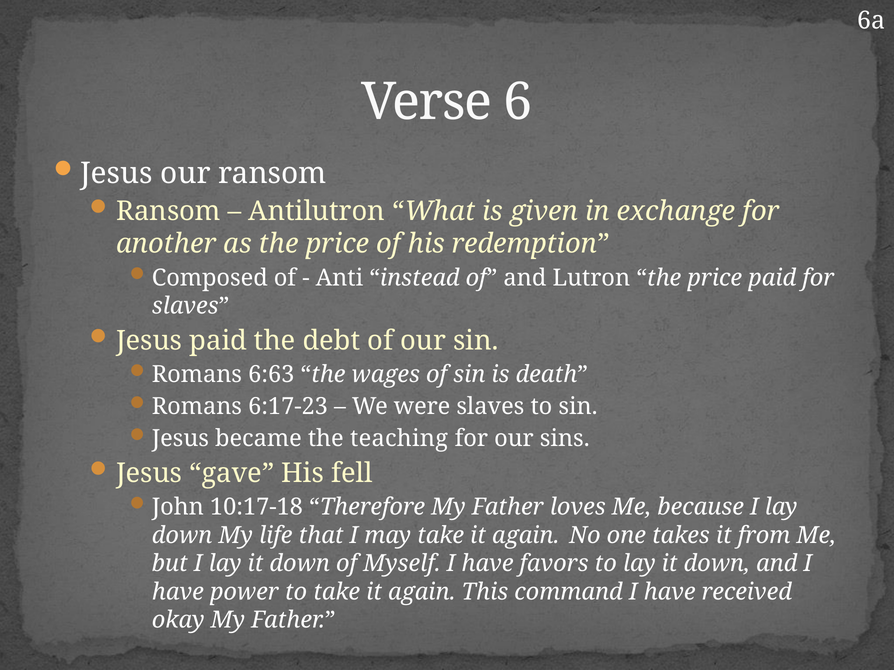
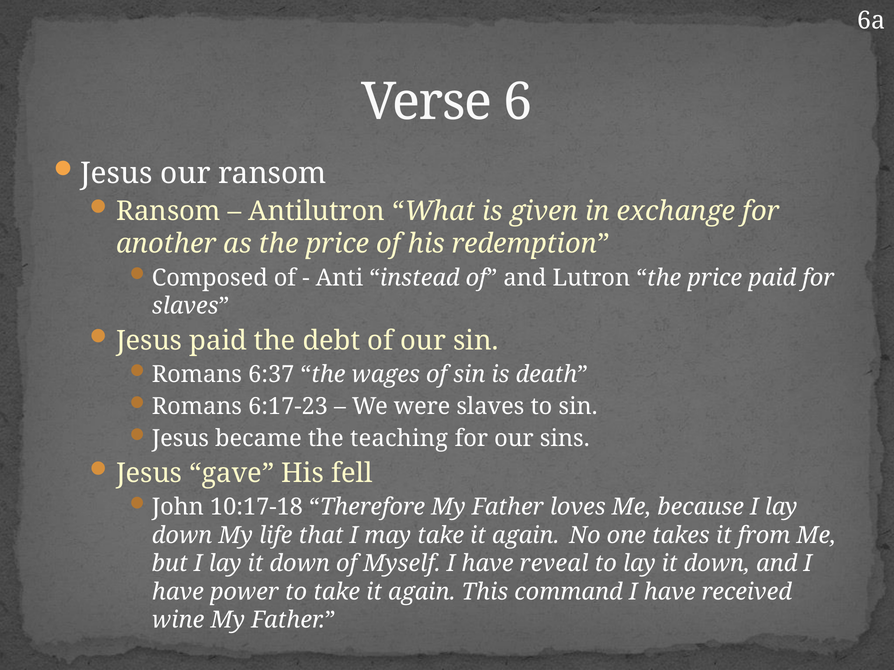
6:63: 6:63 -> 6:37 (271, 375)
favors: favors -> reveal (554, 564)
okay: okay -> wine (178, 621)
